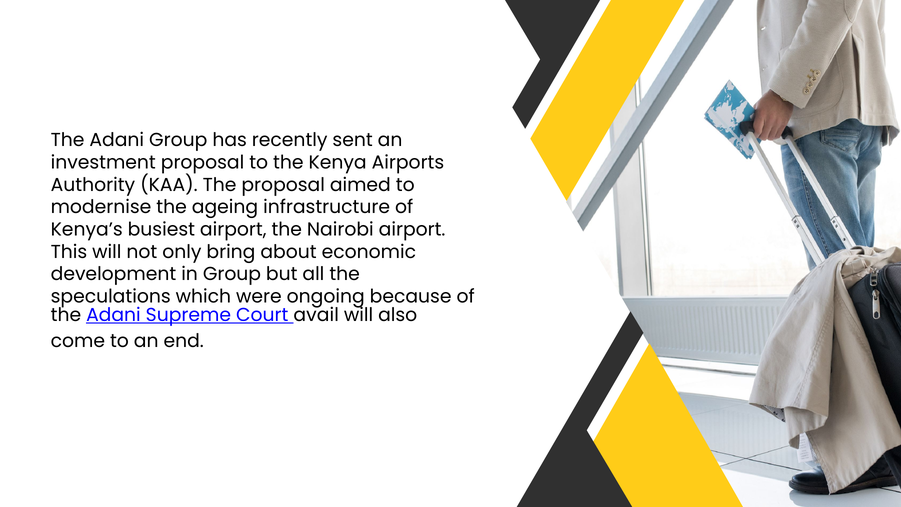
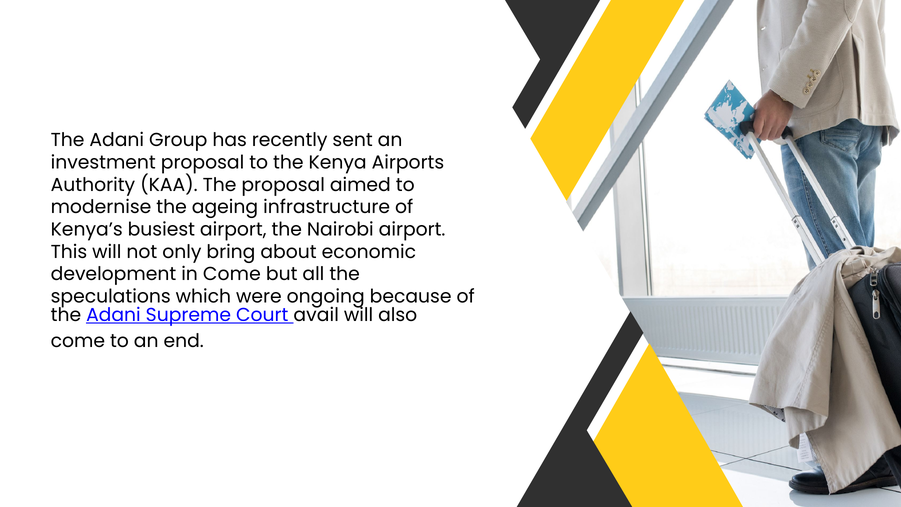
in Group: Group -> Come (232, 274)
